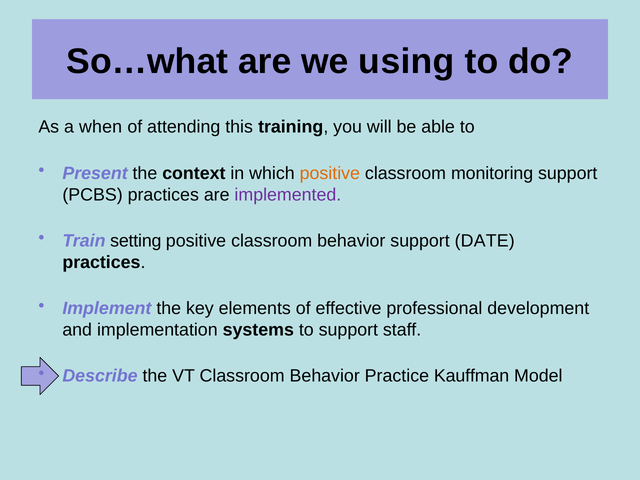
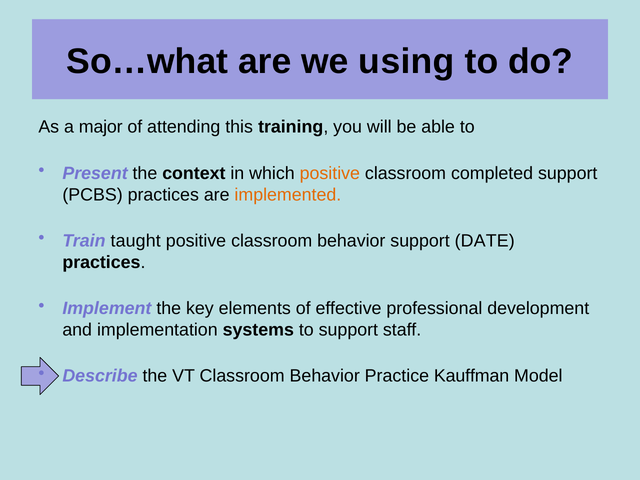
when: when -> major (101, 127)
monitoring: monitoring -> completed (492, 173)
implemented colour: purple -> orange (288, 195)
setting: setting -> taught (136, 241)
